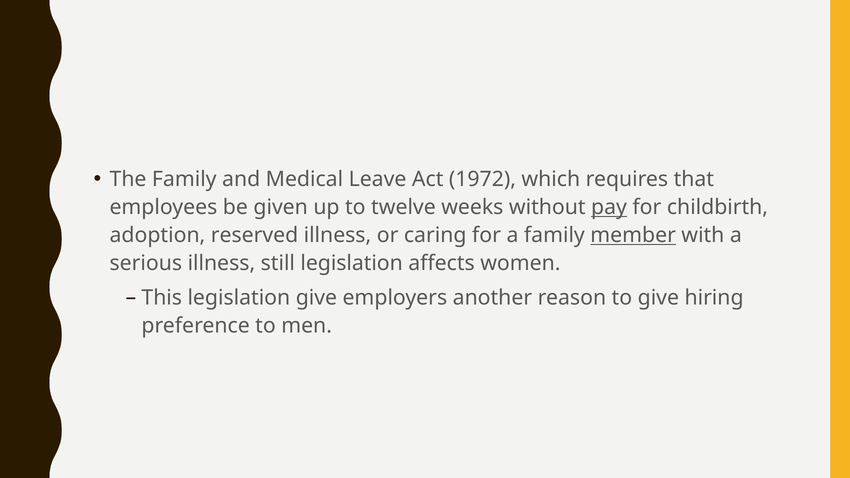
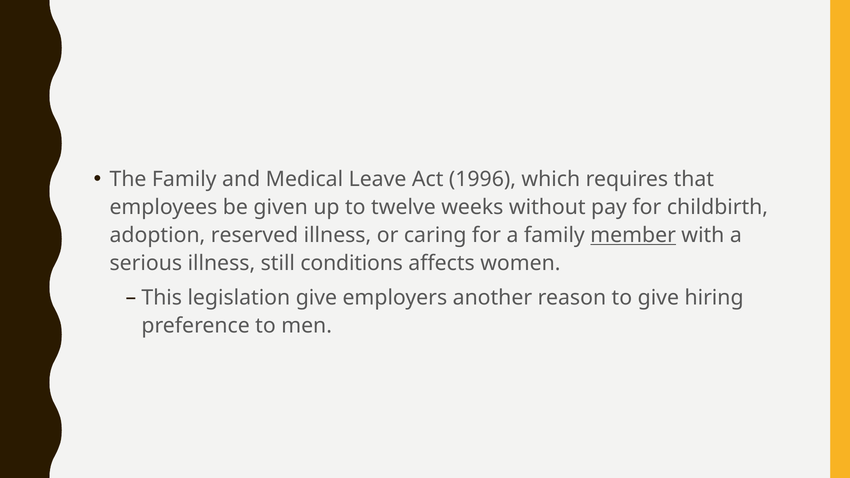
1972: 1972 -> 1996 (482, 179)
pay underline: present -> none (609, 207)
still legislation: legislation -> conditions (352, 263)
